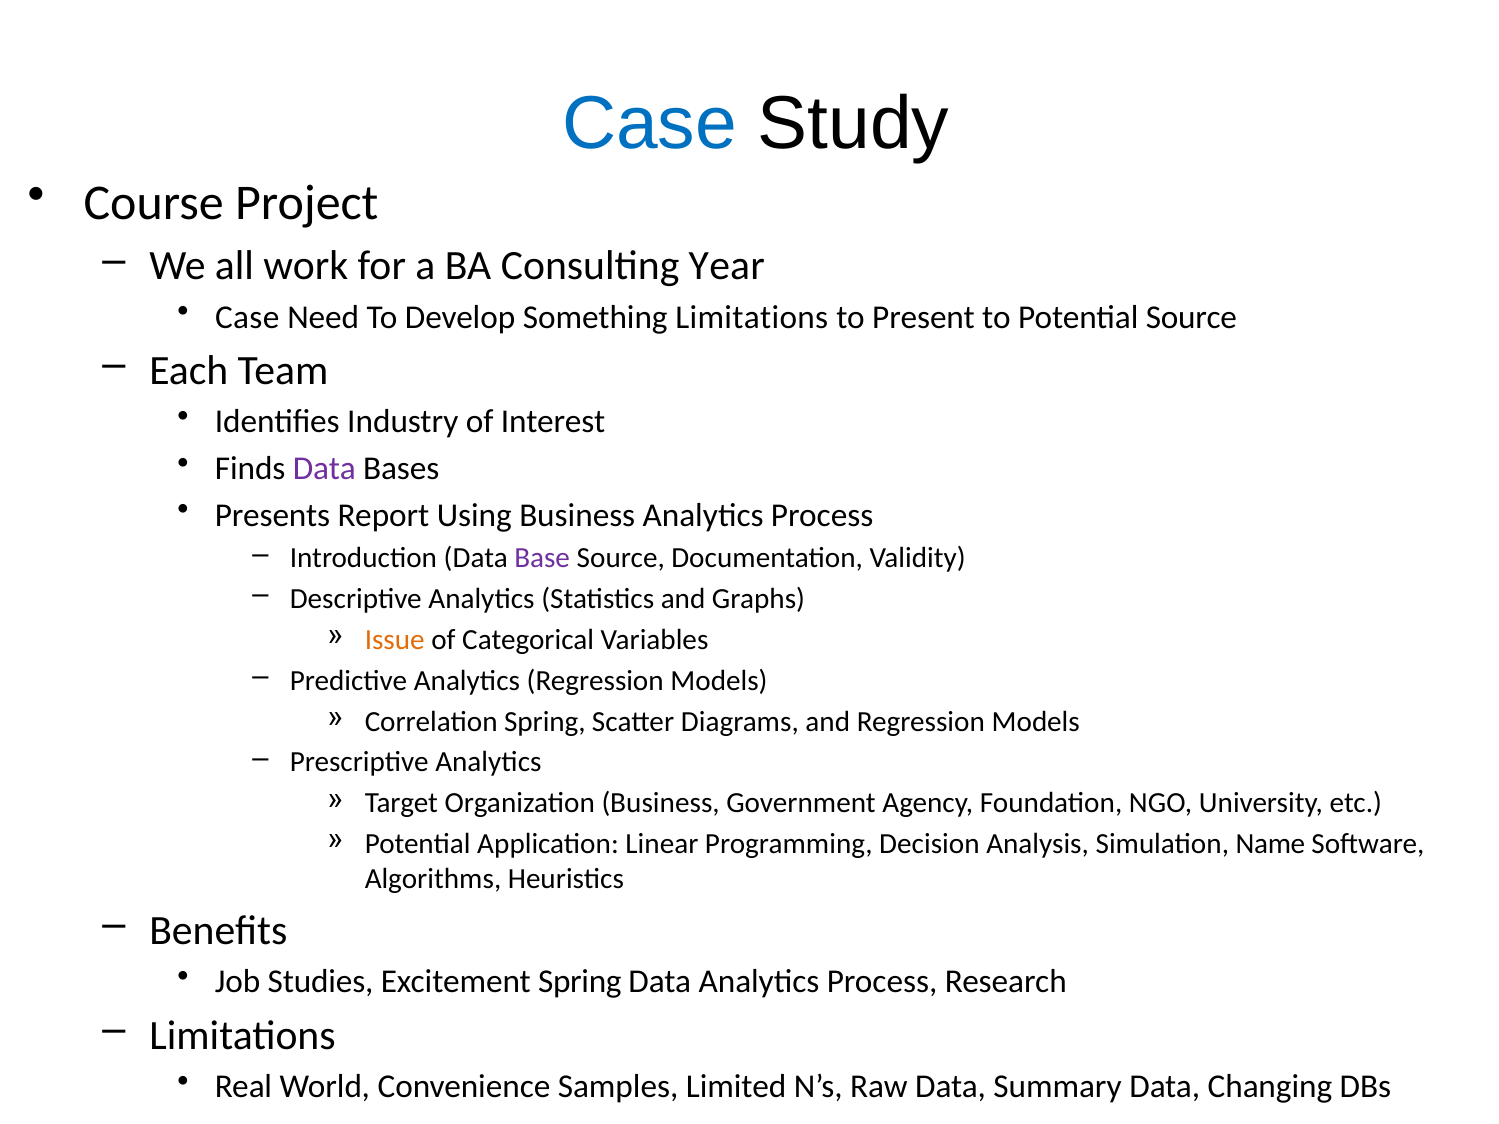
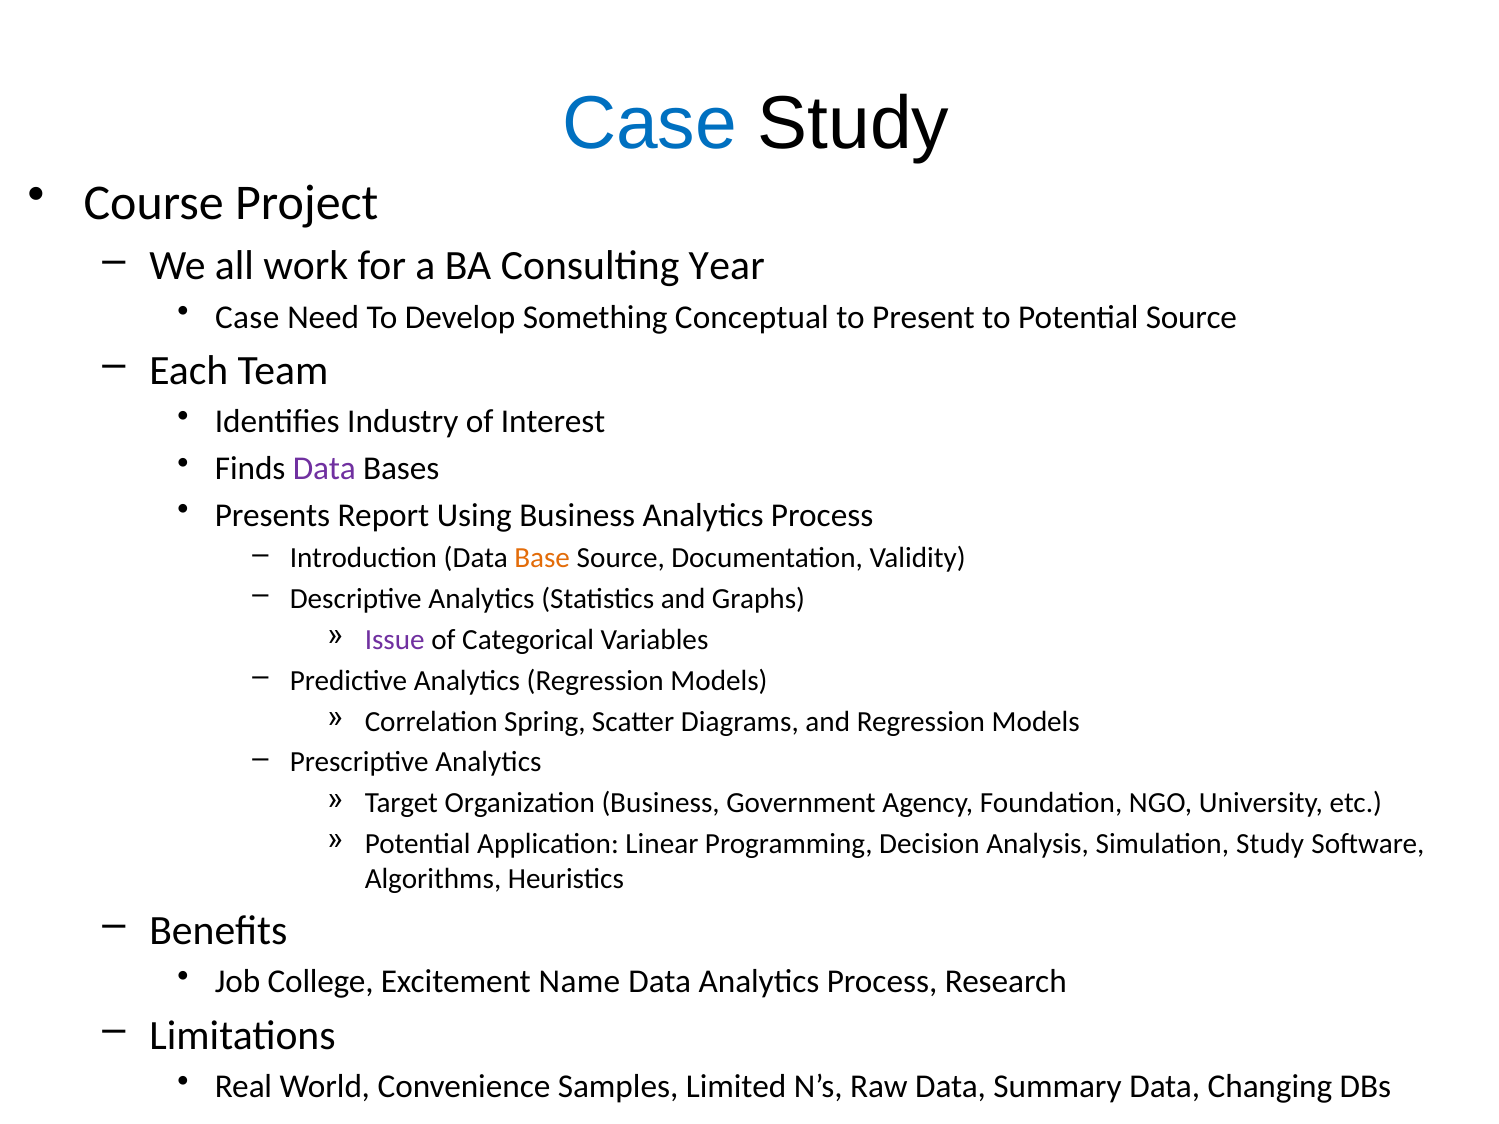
Something Limitations: Limitations -> Conceptual (752, 317)
Base colour: purple -> orange (542, 558)
Issue colour: orange -> purple (395, 640)
Simulation Name: Name -> Study (1270, 844)
Studies: Studies -> College (321, 982)
Excitement Spring: Spring -> Name (580, 982)
